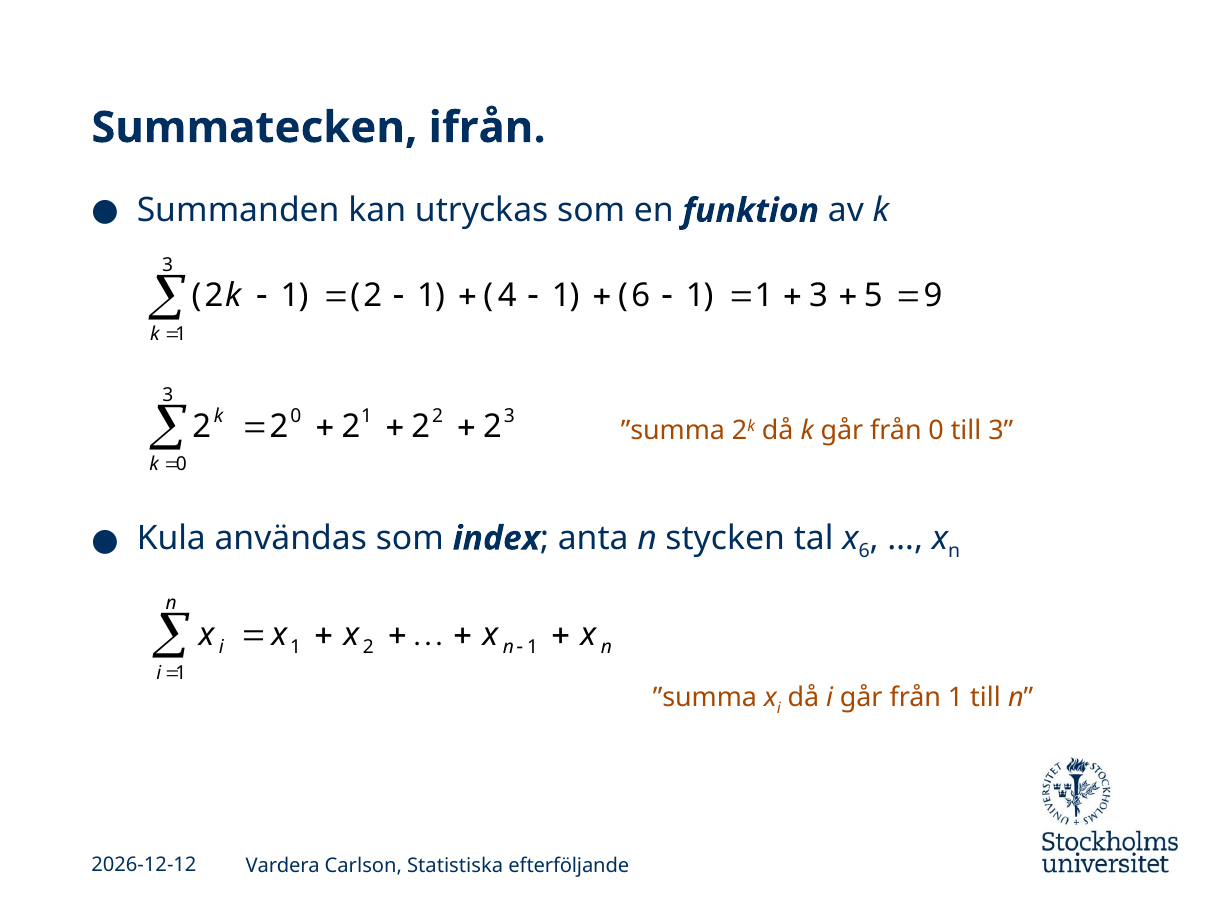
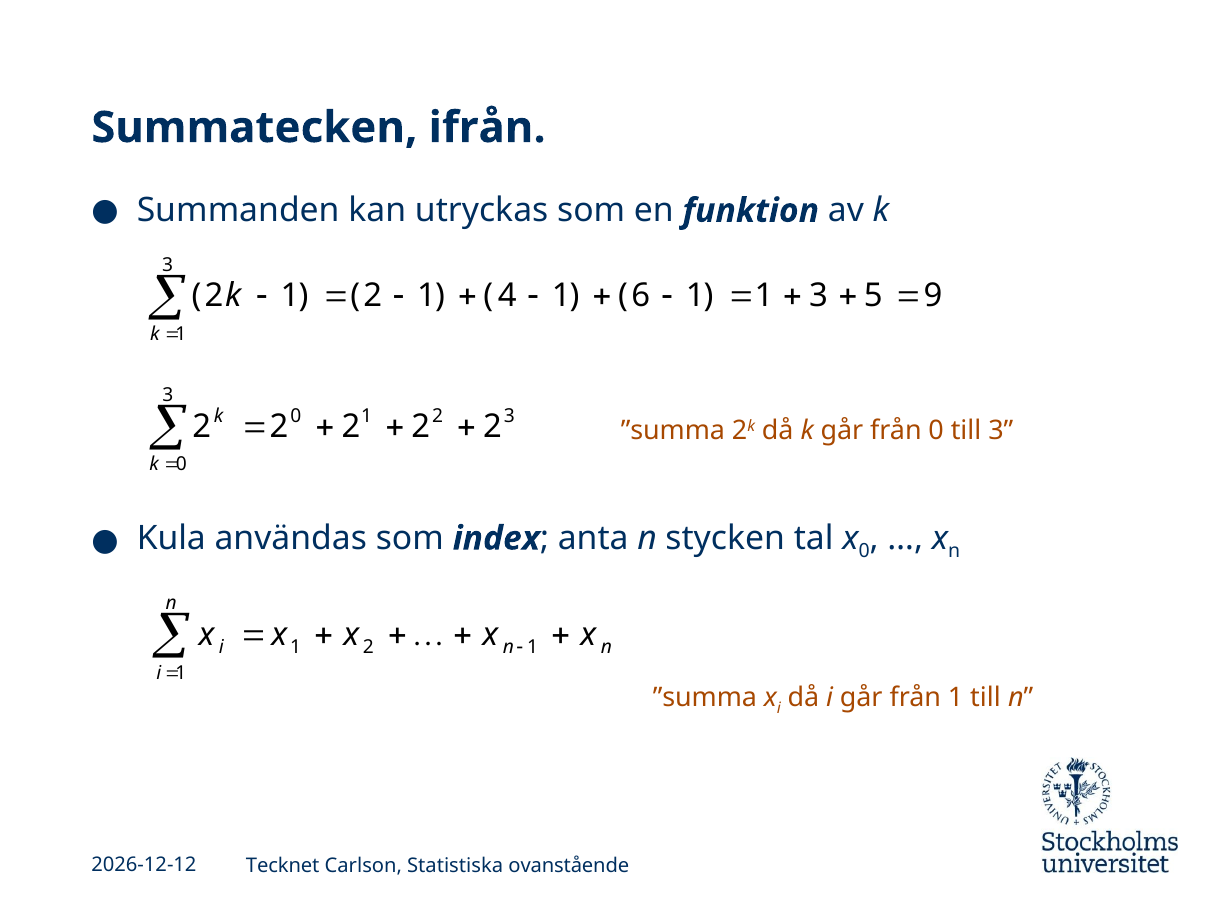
6: 6 -> 0 (864, 551)
Vardera: Vardera -> Tecknet (283, 866)
efterföljande: efterföljande -> ovanstående (569, 866)
